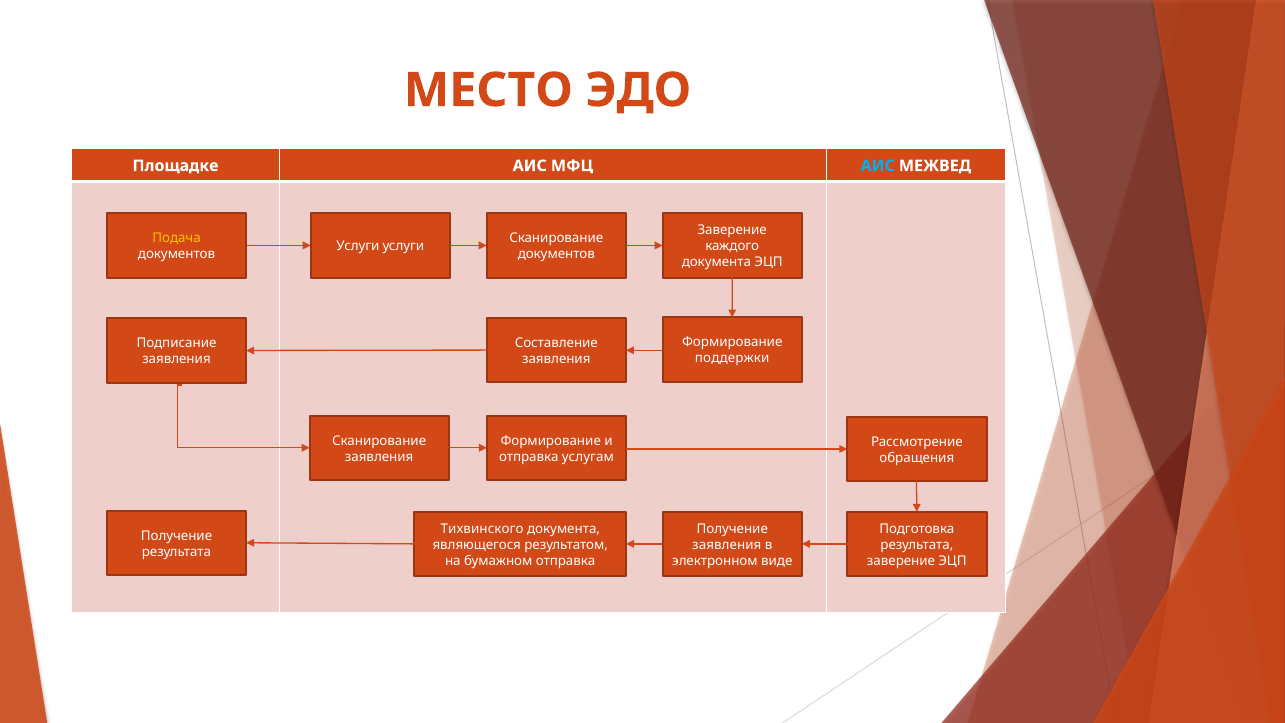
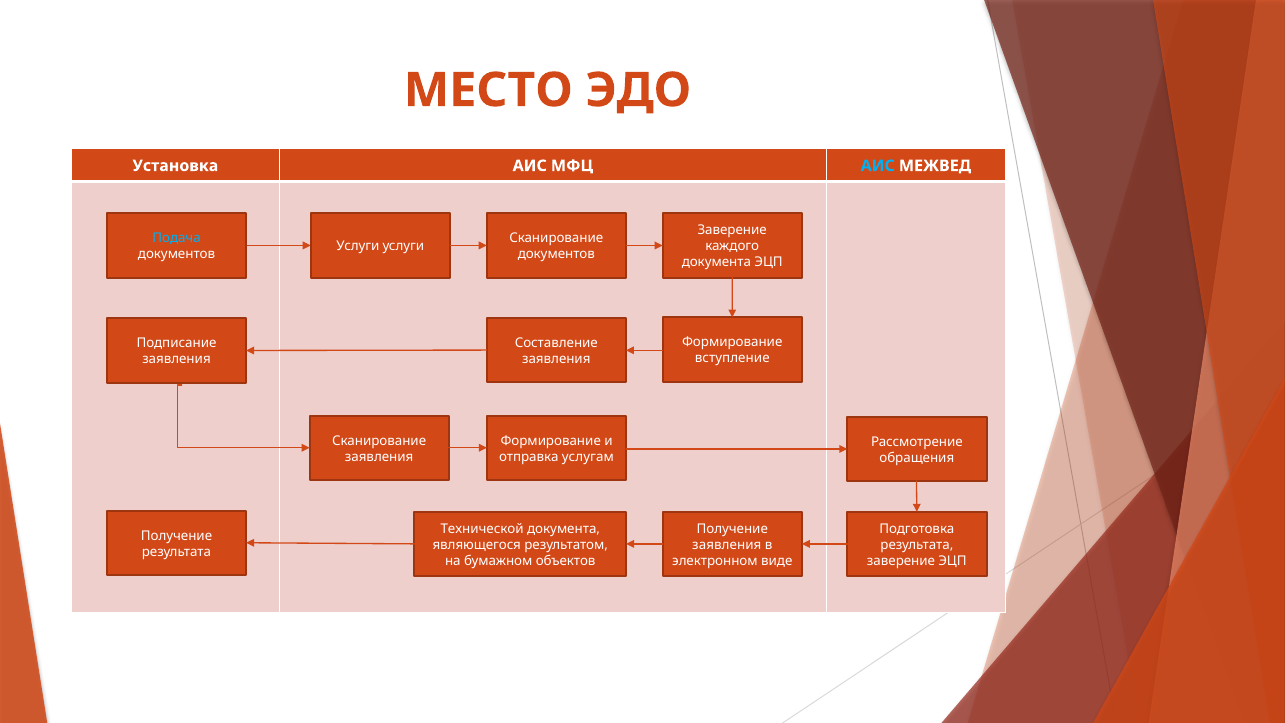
Площадке: Площадке -> Установка (175, 166)
Подача colour: yellow -> light blue (177, 238)
поддержки: поддержки -> вступление (732, 358)
Тихвинского: Тихвинского -> Технической (482, 529)
бумажном отправка: отправка -> объектов (566, 561)
